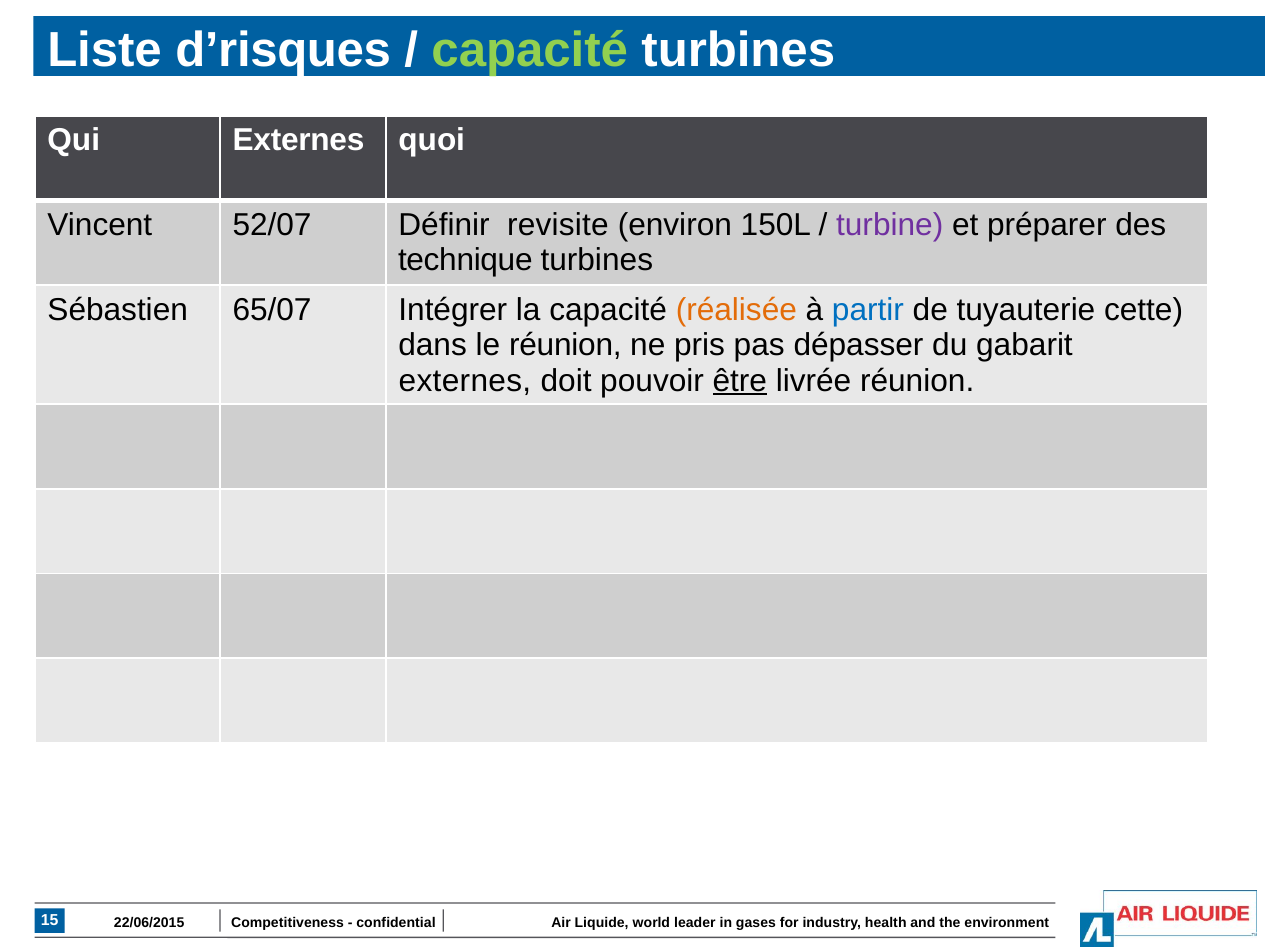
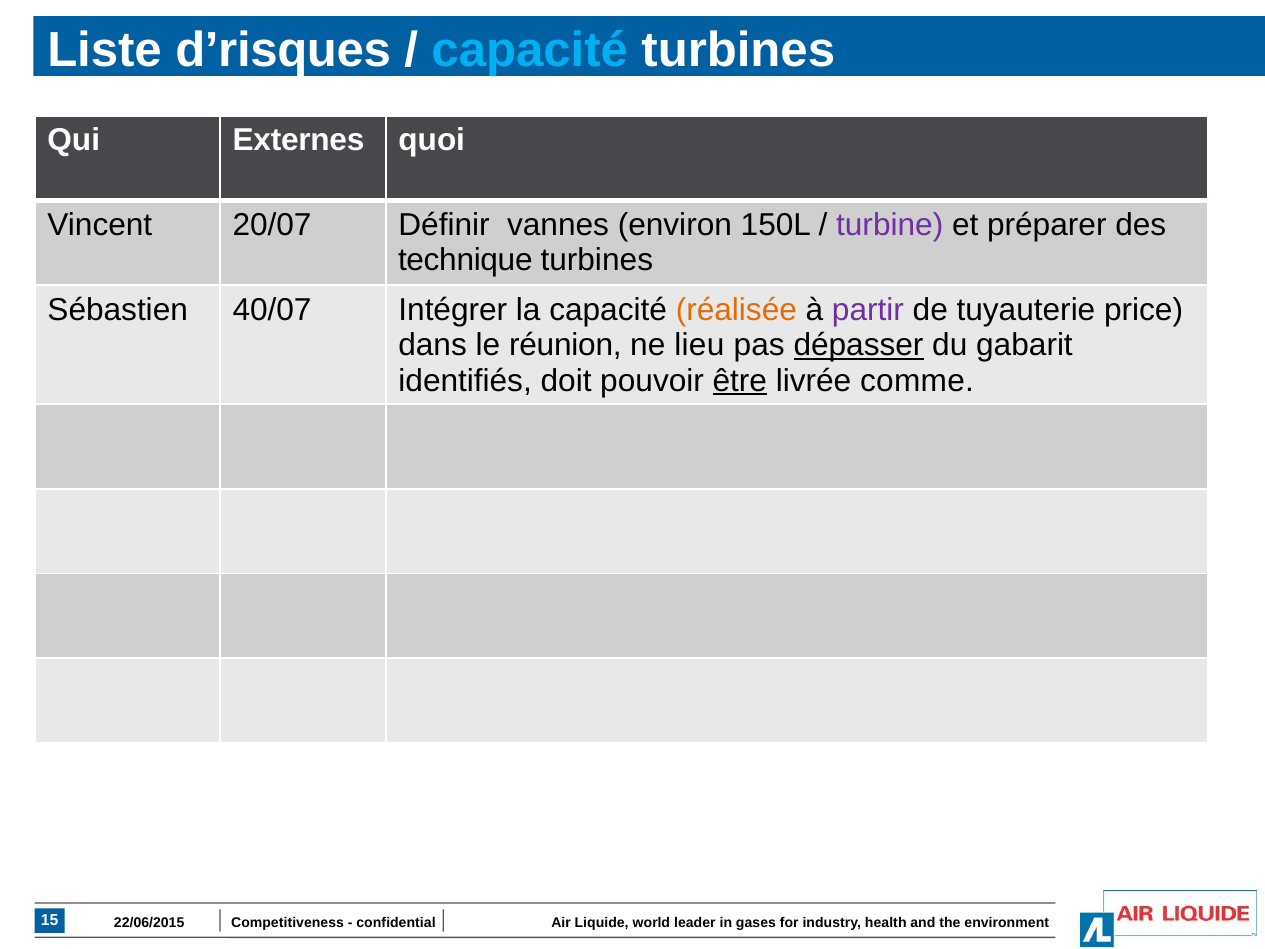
capacité colour: light green -> light blue (530, 50)
52/07: 52/07 -> 20/07 (272, 225)
revisite: revisite -> vannes (558, 225)
65/07: 65/07 -> 40/07 (272, 310)
partir colour: blue -> purple (868, 310)
cette: cette -> price (1144, 310)
pris: pris -> lieu (699, 345)
dépasser underline: none -> present (859, 345)
externes: externes -> identifiés (465, 380)
livrée réunion: réunion -> comme (917, 380)
